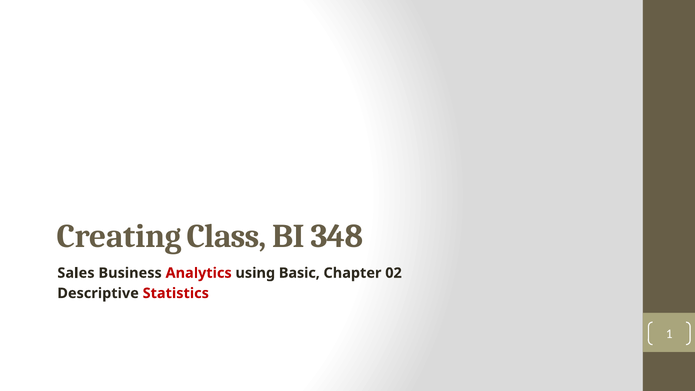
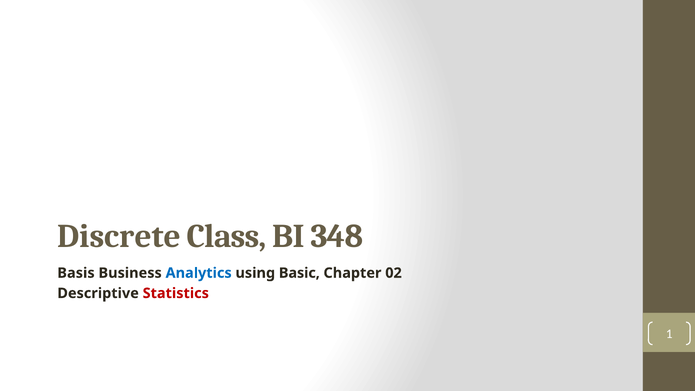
Creating: Creating -> Discrete (119, 236)
Sales: Sales -> Basis (76, 273)
Analytics colour: red -> blue (199, 273)
